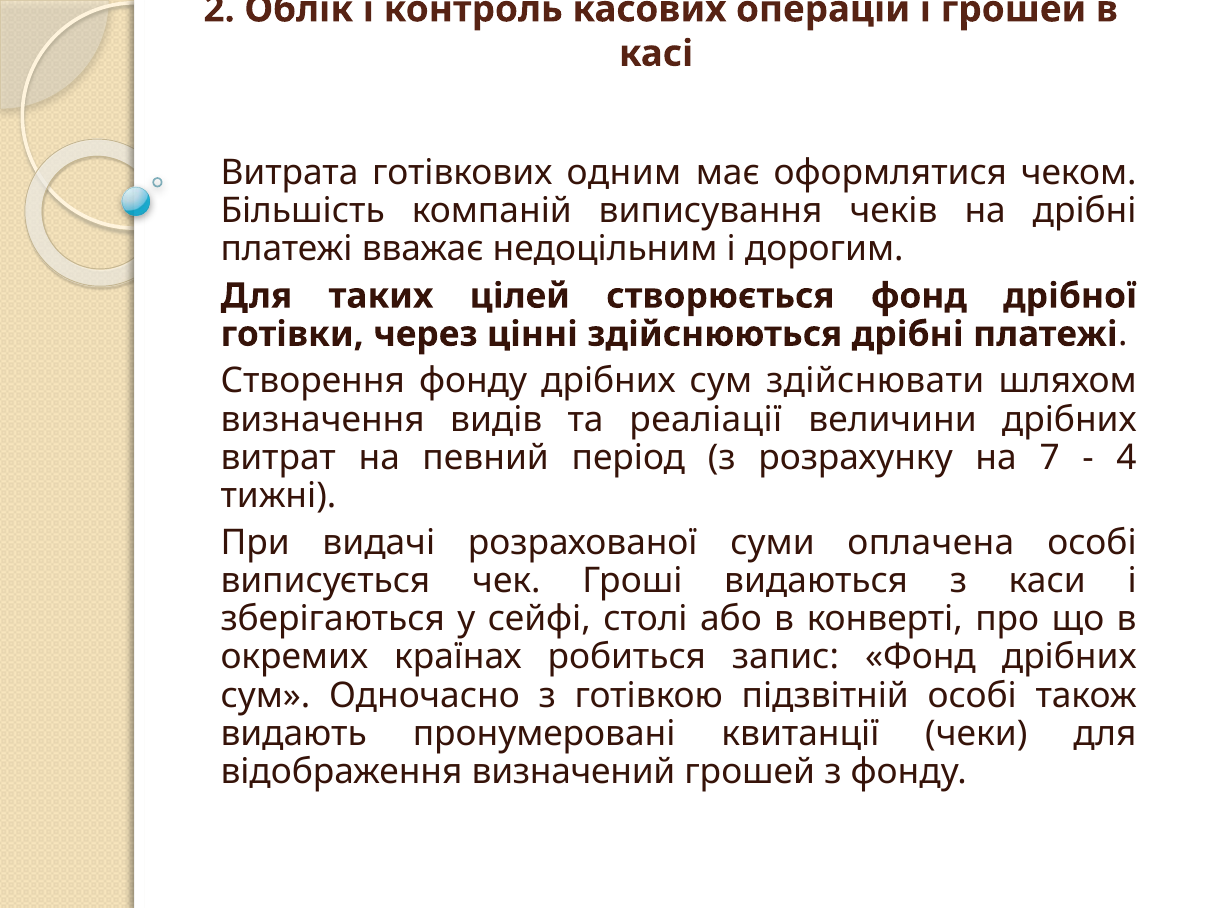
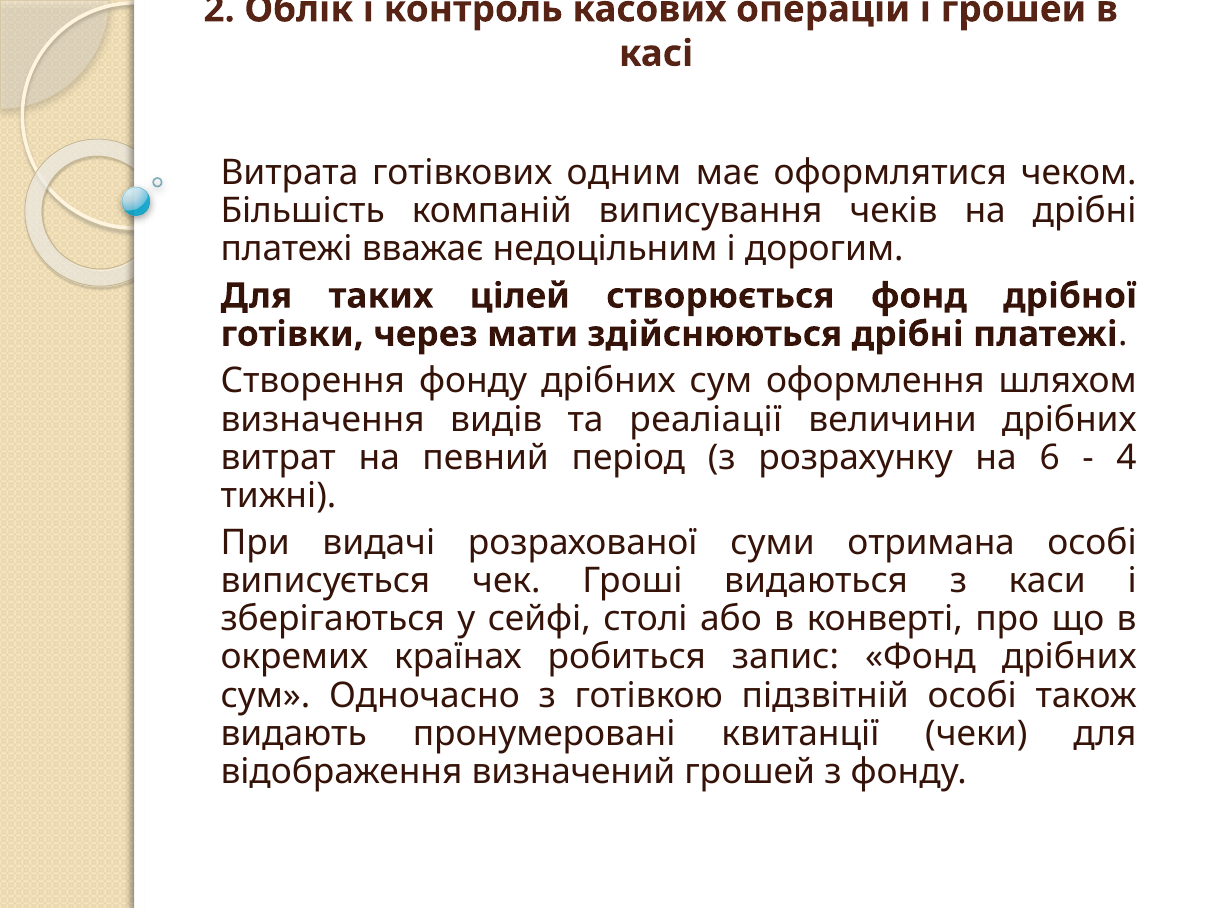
цінні: цінні -> мати (533, 334)
здійснювати: здійснювати -> оформлення (875, 381)
7: 7 -> 6 (1050, 458)
оплачена: оплачена -> отримана (931, 543)
